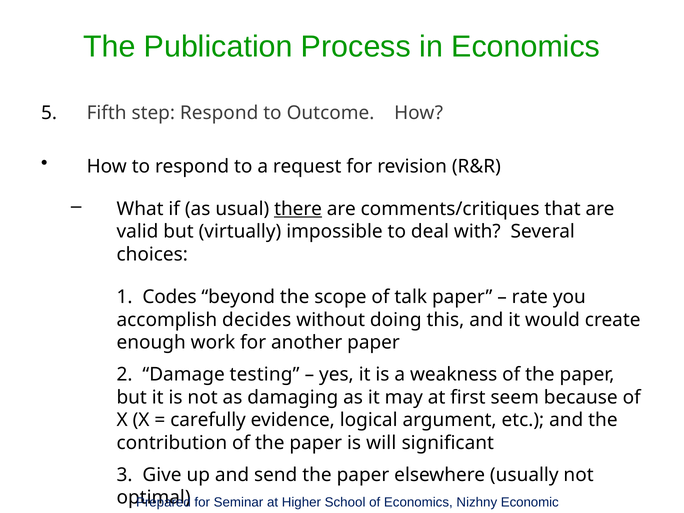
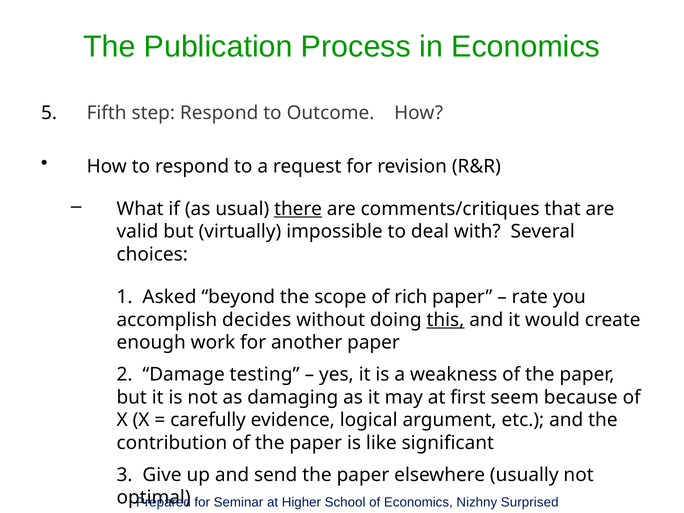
Codes: Codes -> Asked (169, 297)
talk: talk -> rich (411, 297)
this underline: none -> present (445, 320)
will: will -> like (381, 443)
Economic: Economic -> Surprised (530, 503)
